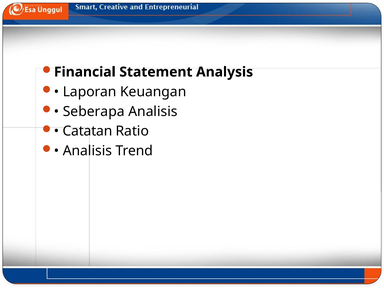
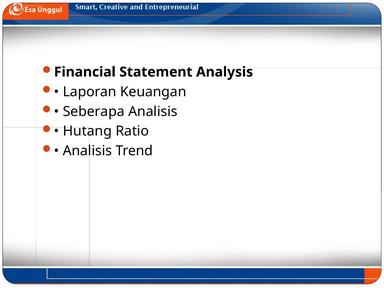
Catatan: Catatan -> Hutang (87, 131)
